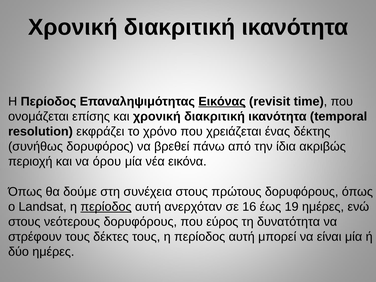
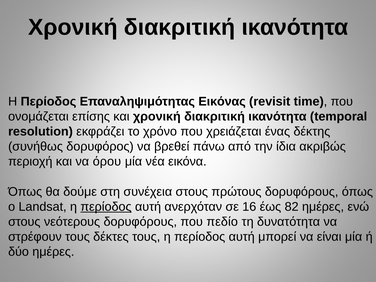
Εικόνας underline: present -> none (222, 101)
19: 19 -> 82 (292, 207)
εύρος: εύρος -> πεδίο (222, 222)
